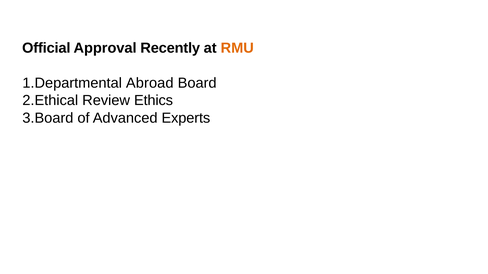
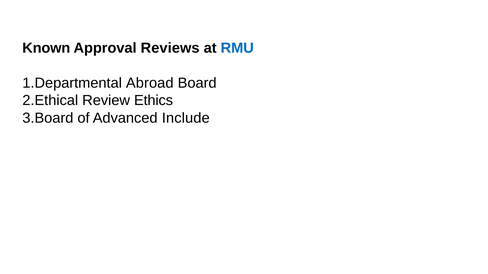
Official: Official -> Known (46, 48)
Recently: Recently -> Reviews (170, 48)
RMU colour: orange -> blue (237, 48)
Experts: Experts -> Include (186, 118)
